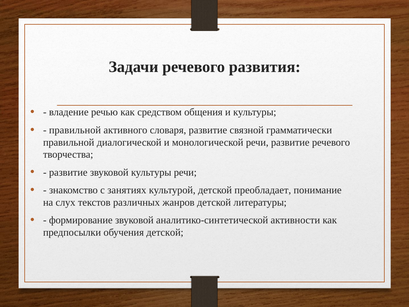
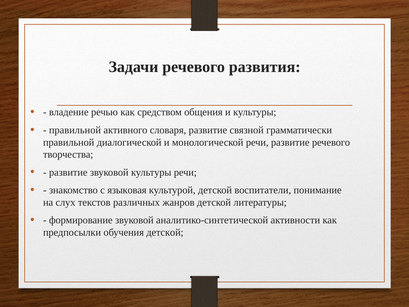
занятиях: занятиях -> языковая (127, 190)
преобладает: преобладает -> воспитатели (263, 190)
